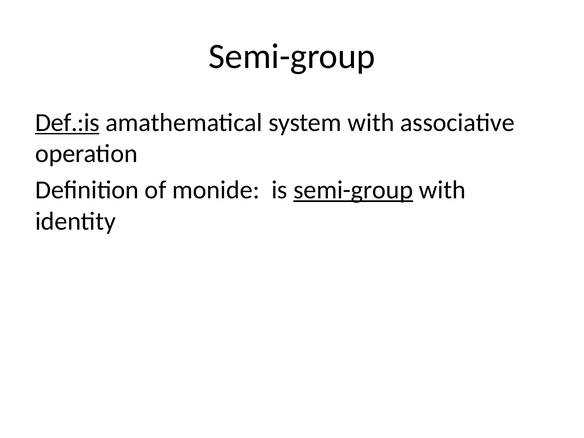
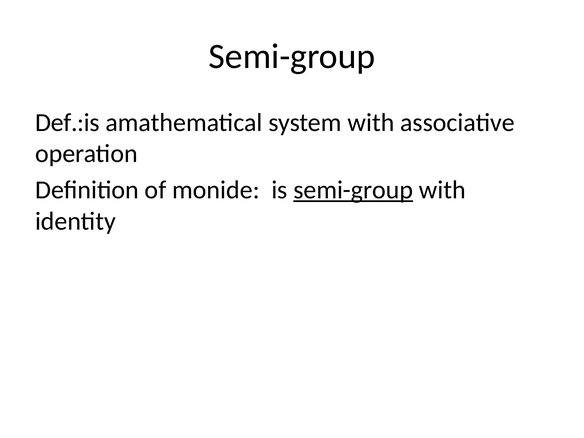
Def.:is underline: present -> none (67, 123)
